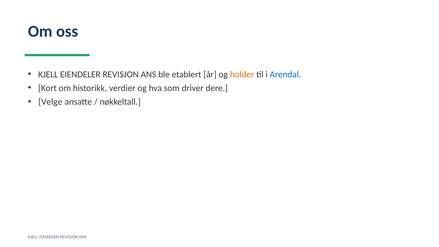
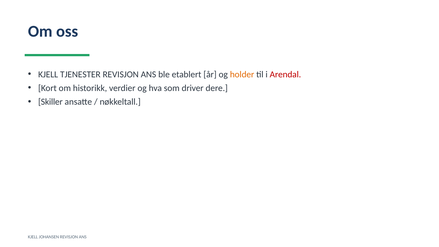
EIENDELER: EIENDELER -> TJENESTER (80, 74)
Arendal colour: blue -> red (285, 74)
Velge: Velge -> Skiller (50, 102)
